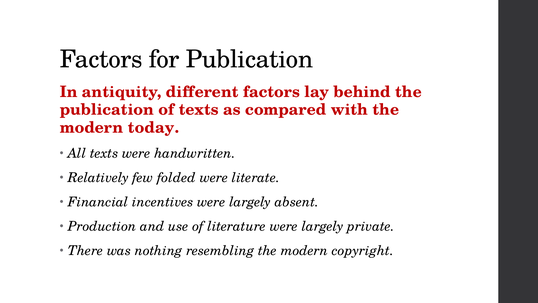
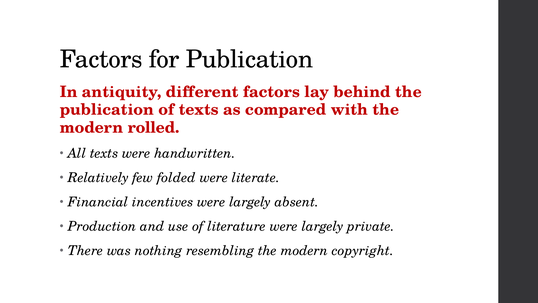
today: today -> rolled (154, 128)
